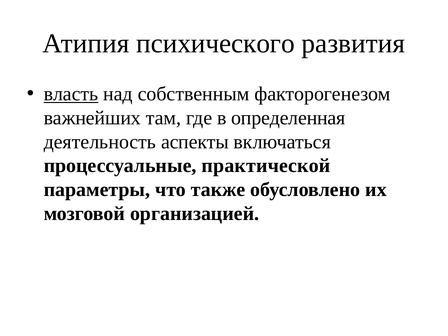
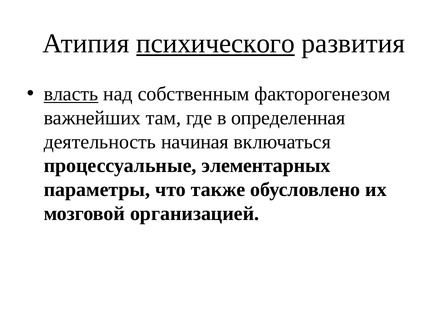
психического underline: none -> present (216, 43)
аспекты: аспекты -> начиная (195, 142)
практической: практической -> элементарных (266, 166)
